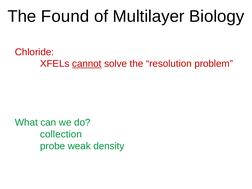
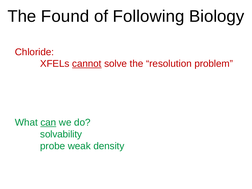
Multilayer: Multilayer -> Following (149, 16)
can underline: none -> present (48, 122)
collection: collection -> solvability (61, 134)
